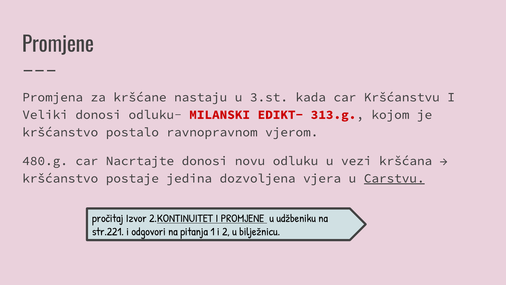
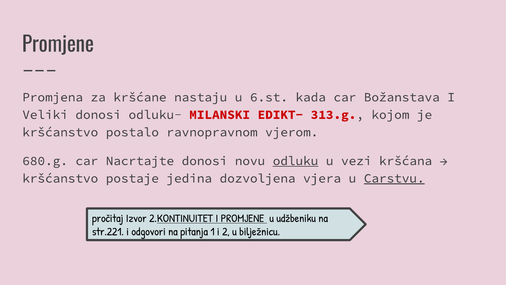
3.st: 3.st -> 6.st (269, 97)
Kršćanstvu: Kršćanstvu -> Božanstava (402, 97)
480.g: 480.g -> 680.g (45, 161)
odluku underline: none -> present (296, 161)
